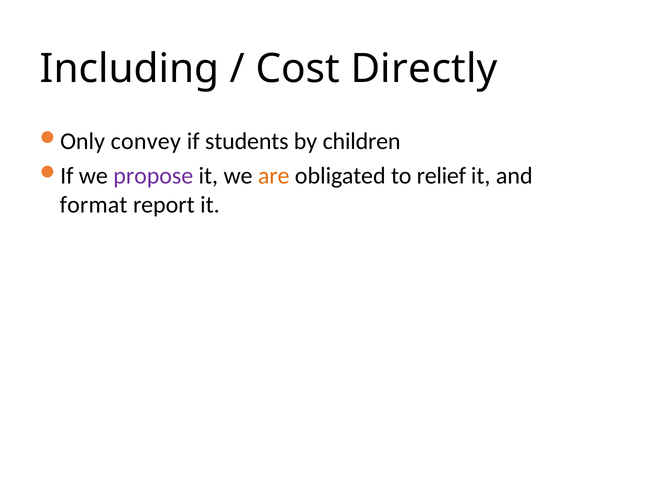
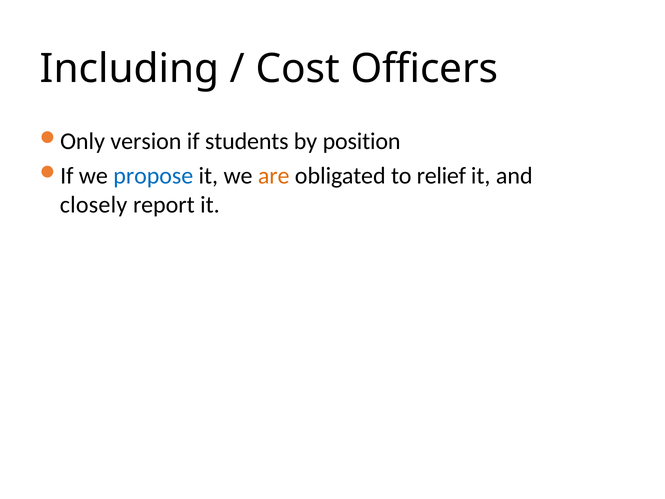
Directly: Directly -> Officers (424, 69)
convey: convey -> version (146, 141)
children: children -> position (362, 141)
propose colour: purple -> blue (153, 176)
format: format -> closely (94, 205)
